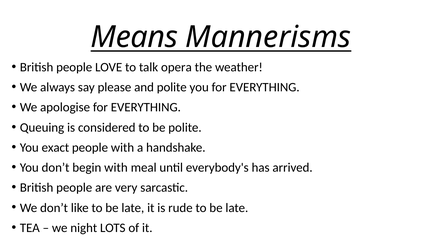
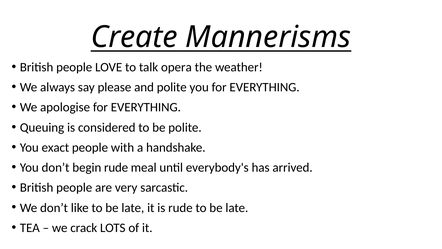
Means: Means -> Create (134, 37)
begin with: with -> rude (116, 167)
night: night -> crack (84, 228)
